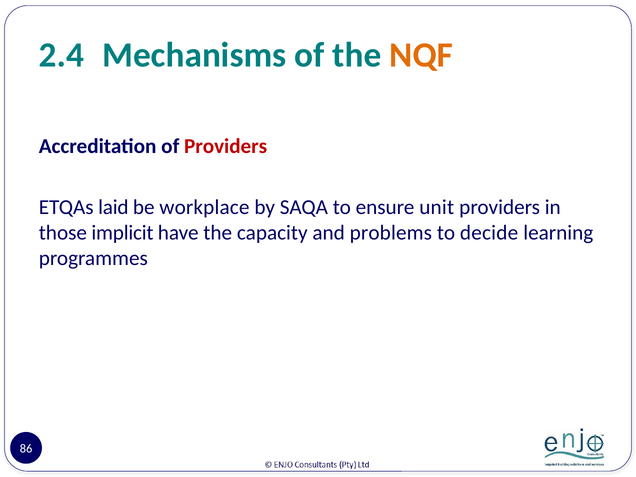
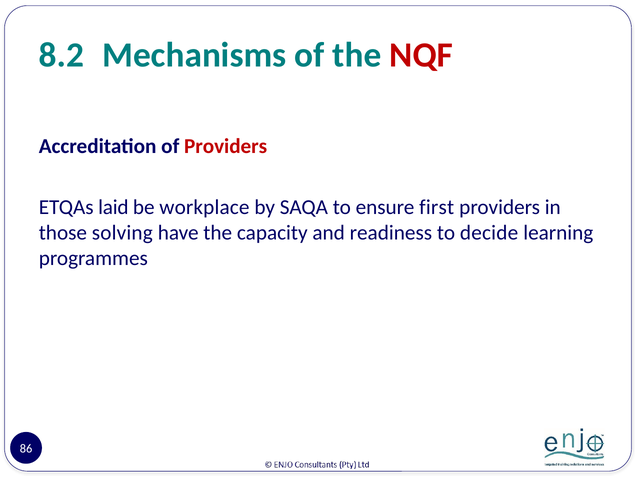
2.4: 2.4 -> 8.2 (61, 55)
NQF colour: orange -> red (421, 55)
unit: unit -> first (437, 207)
implicit: implicit -> solving (122, 233)
problems: problems -> readiness (391, 233)
